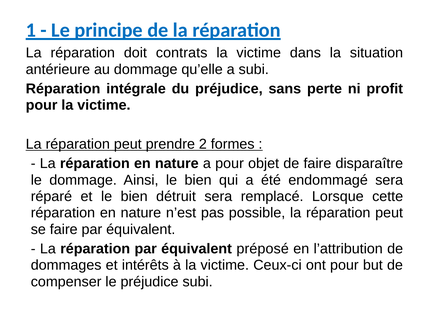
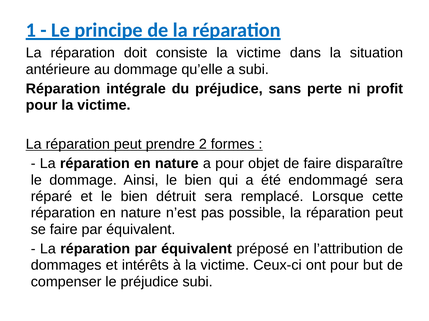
contrats: contrats -> consiste (182, 53)
